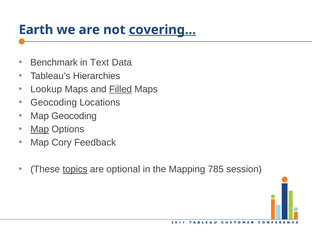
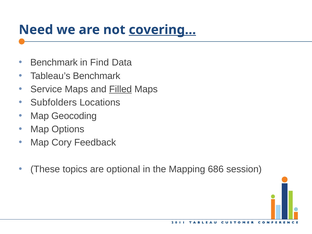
Earth: Earth -> Need (36, 30)
Text: Text -> Find (100, 63)
Tableau’s Hierarchies: Hierarchies -> Benchmark (97, 76)
Lookup: Lookup -> Service (46, 89)
Geocoding: Geocoding -> Subfolders (54, 103)
Map underline: present -> none (40, 129)
topics underline: present -> none (75, 169)
785: 785 -> 686 (216, 169)
